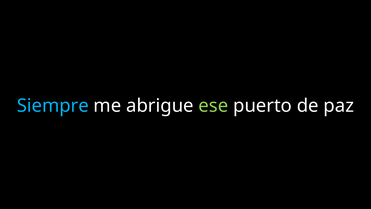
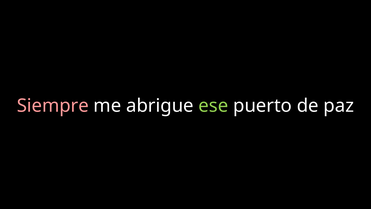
Siempre colour: light blue -> pink (53, 106)
